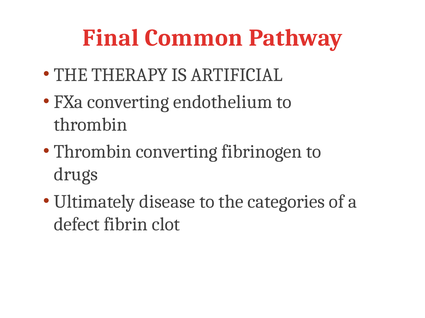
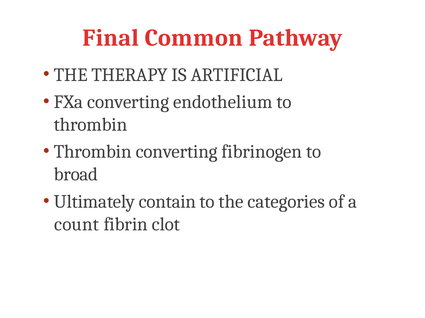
drugs: drugs -> broad (76, 175)
disease: disease -> contain (167, 202)
defect: defect -> count (77, 225)
